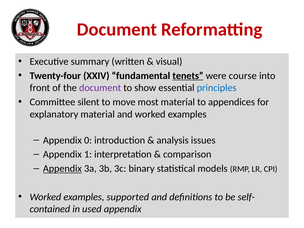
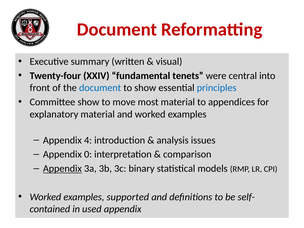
tenets underline: present -> none (188, 76)
course: course -> central (243, 76)
document colour: purple -> blue (100, 88)
Committee silent: silent -> show (88, 102)
0: 0 -> 4 (88, 140)
1: 1 -> 0 (88, 154)
